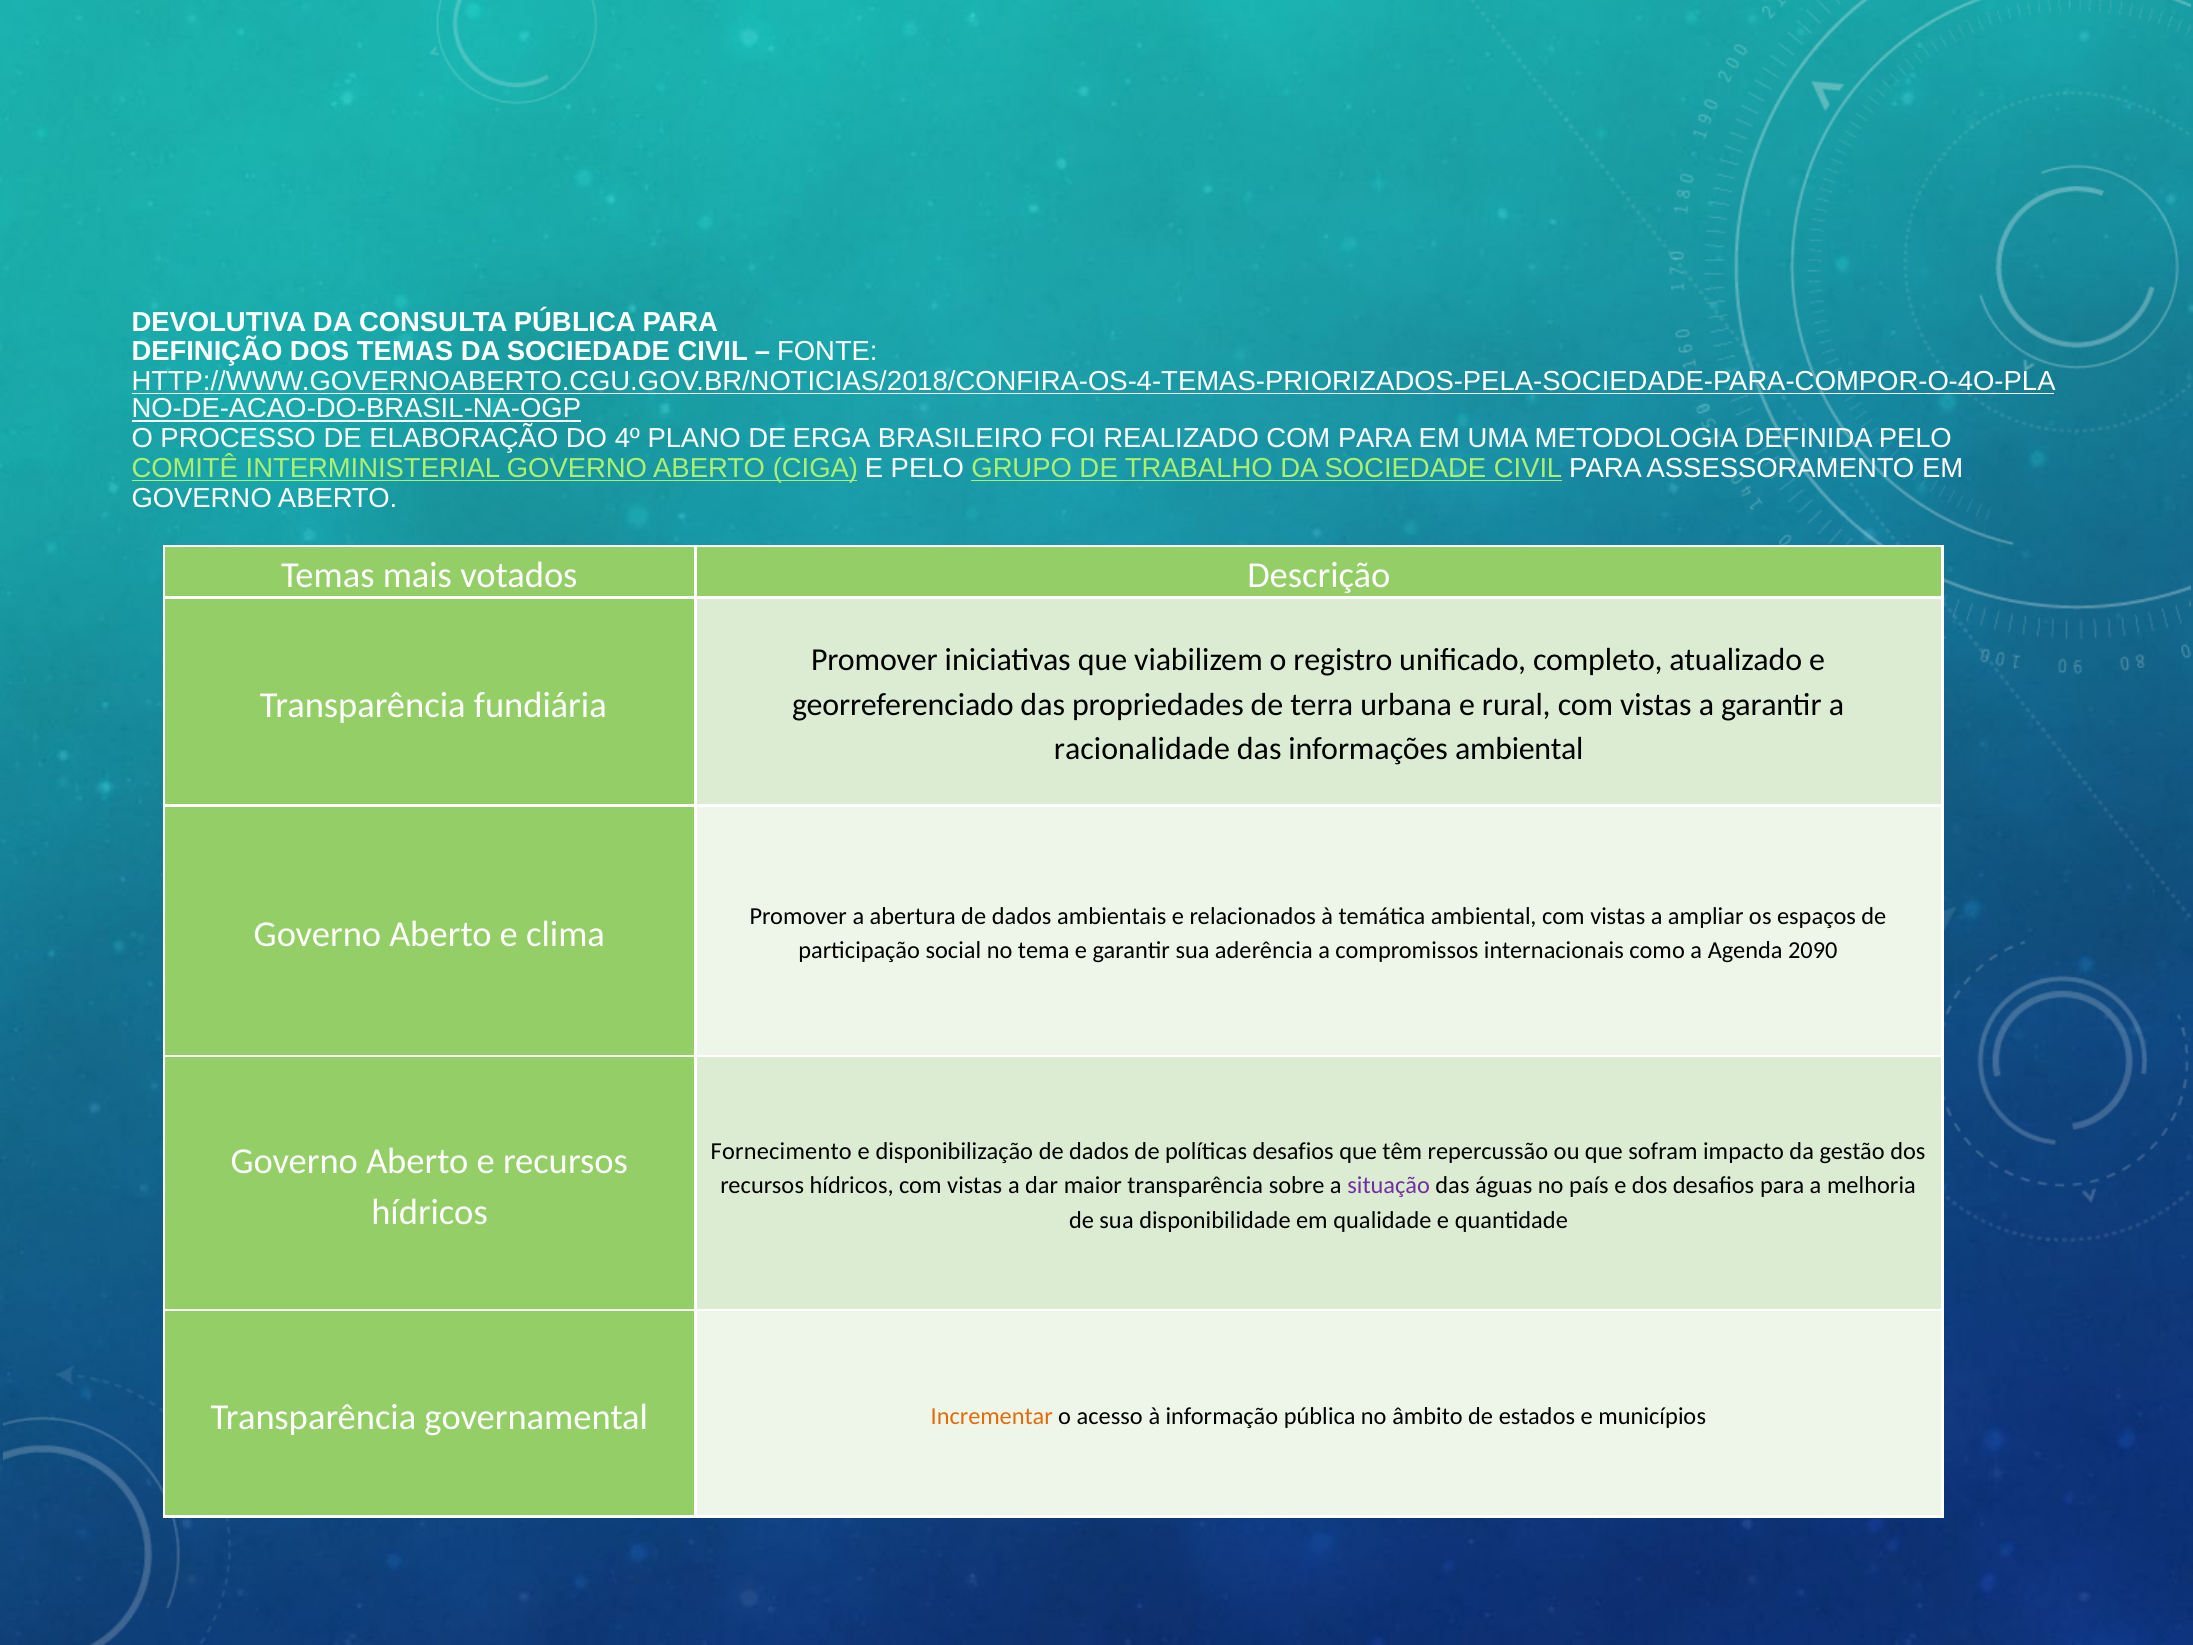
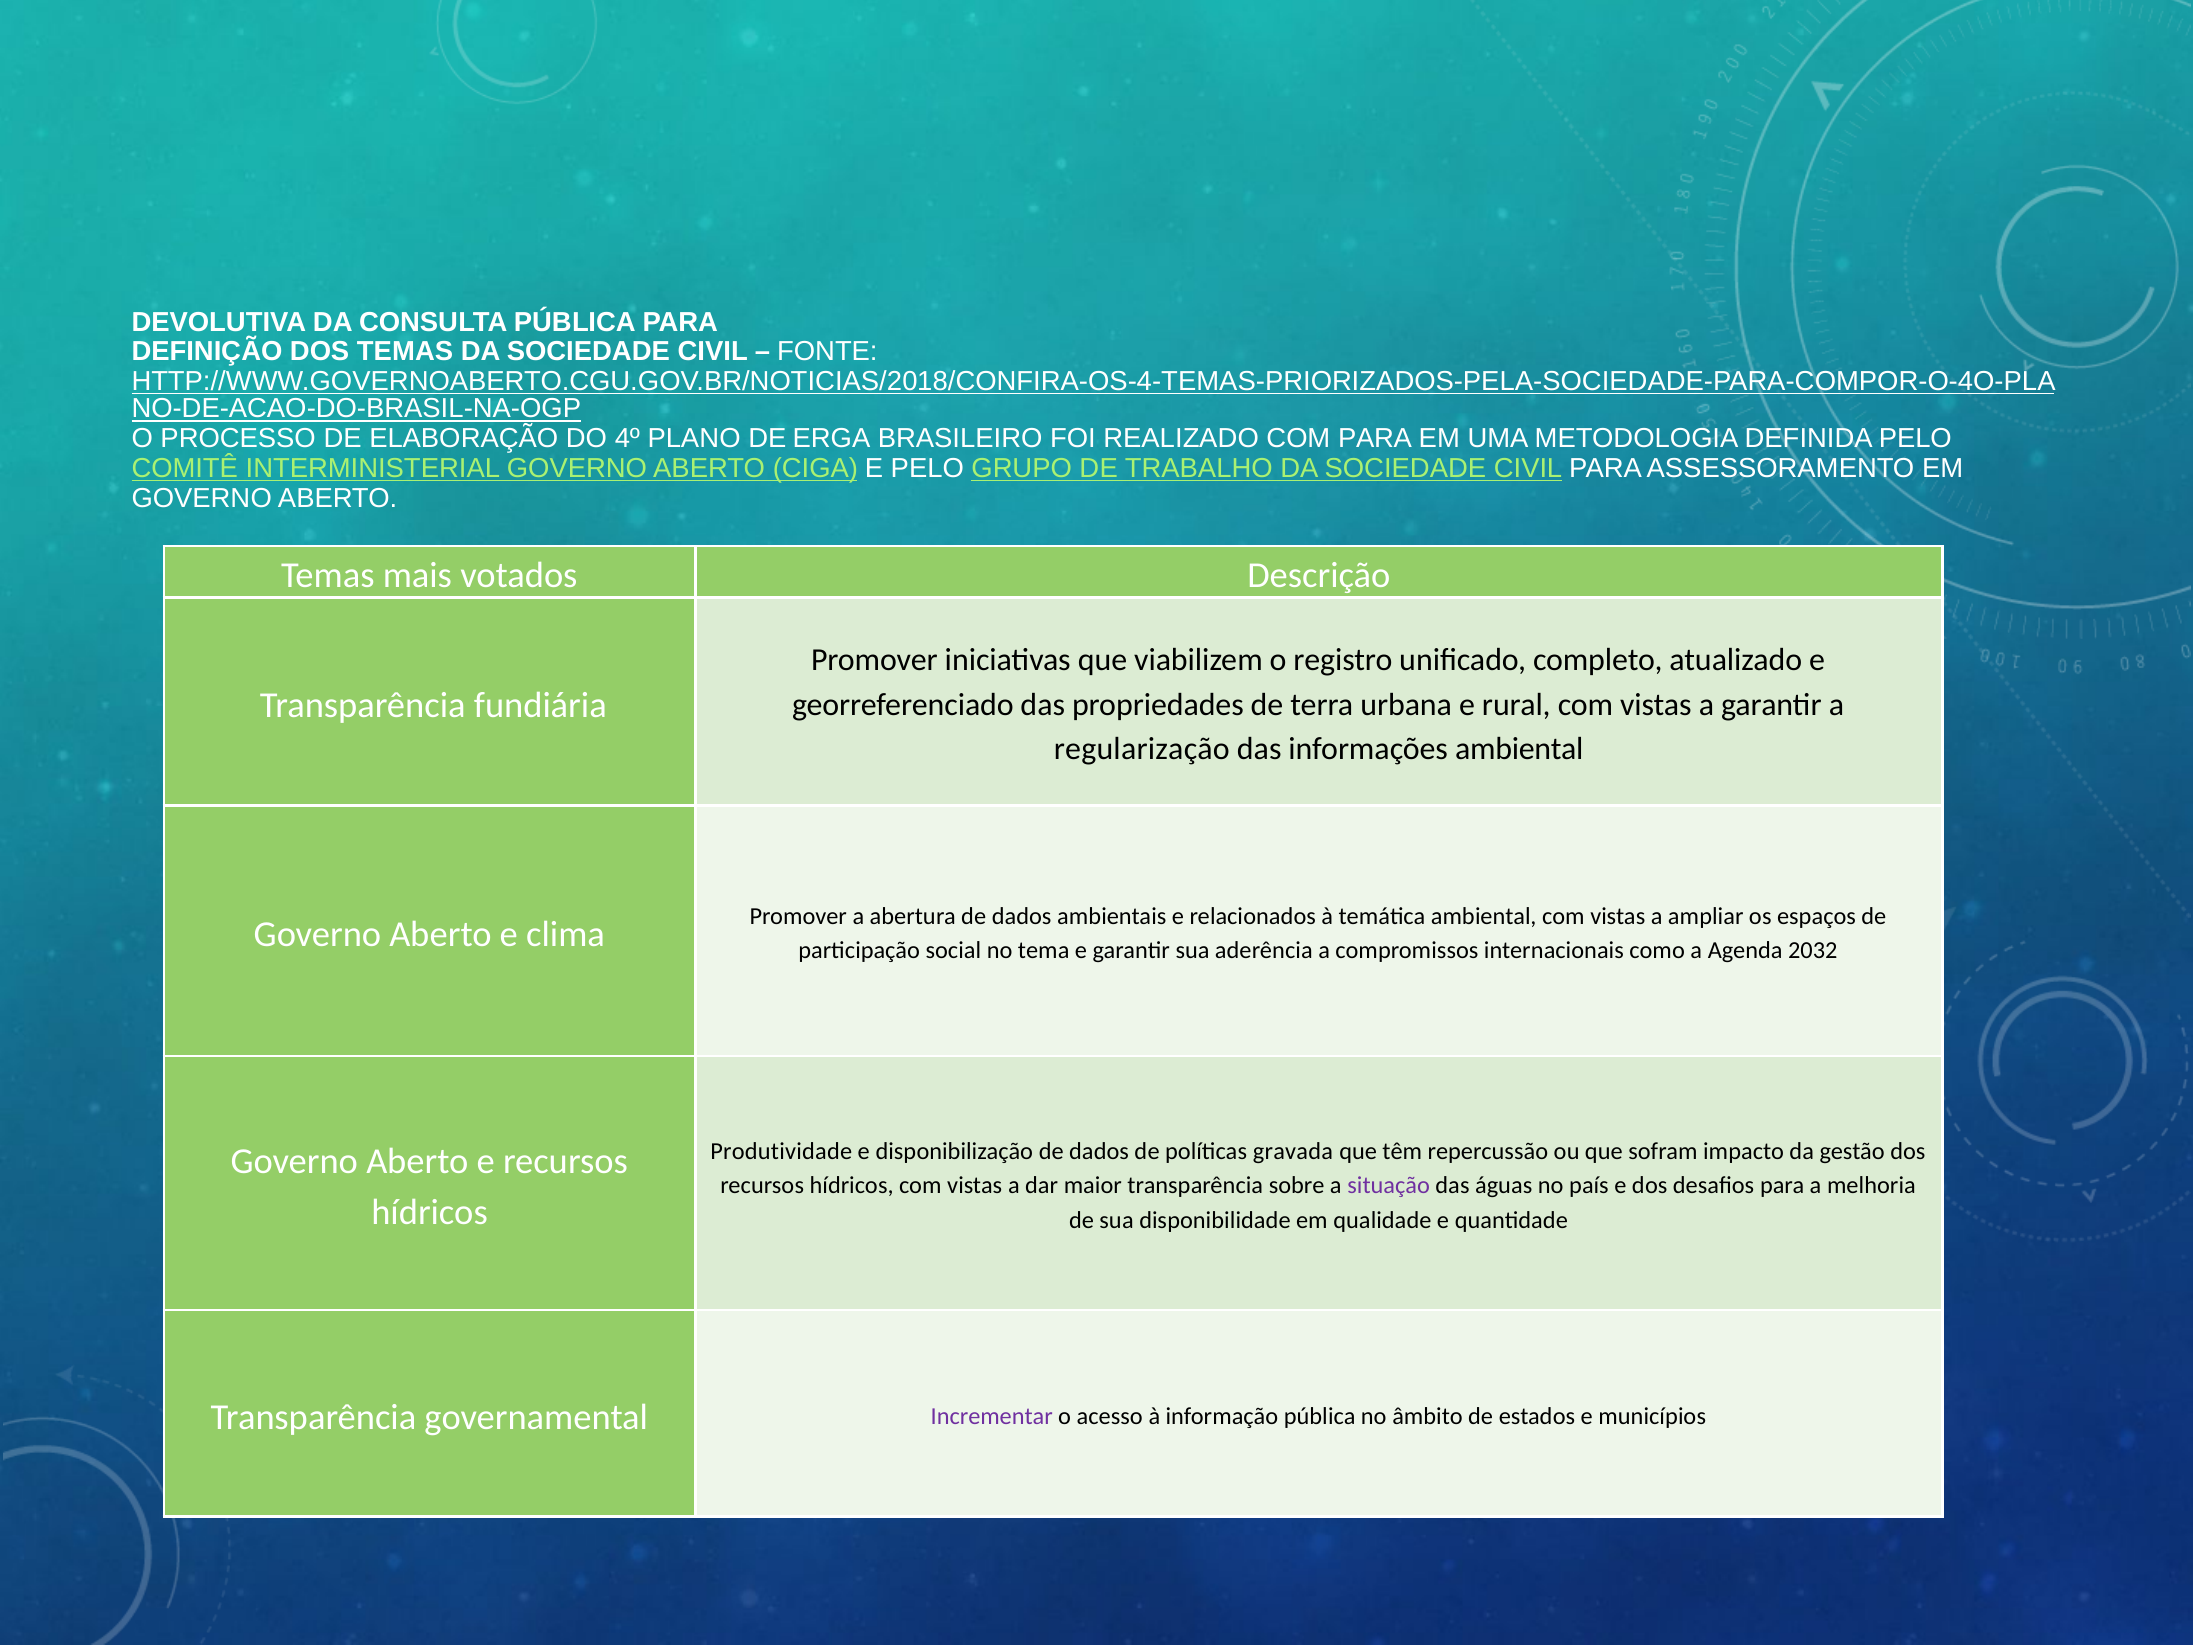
racionalidade: racionalidade -> regularização (1142, 749)
2090: 2090 -> 2032 (1813, 950)
Fornecimento: Fornecimento -> Produtividade (781, 1151)
políticas desafios: desafios -> gravada (1293, 1151)
Incrementar colour: orange -> purple (992, 1416)
